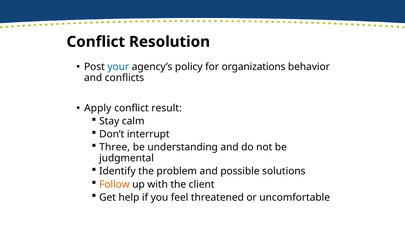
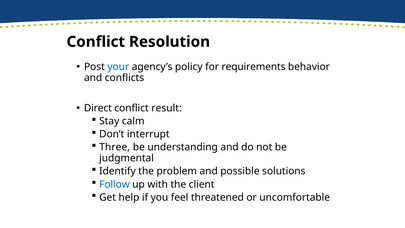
organizations: organizations -> requirements (254, 67)
Apply: Apply -> Direct (98, 108)
Follow colour: orange -> blue (114, 184)
